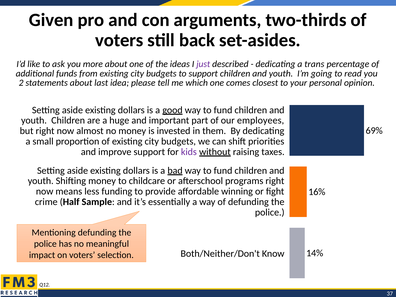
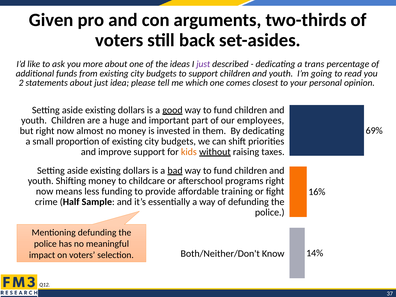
about last: last -> just (101, 83)
kids colour: purple -> orange (189, 152)
winning: winning -> training (237, 191)
